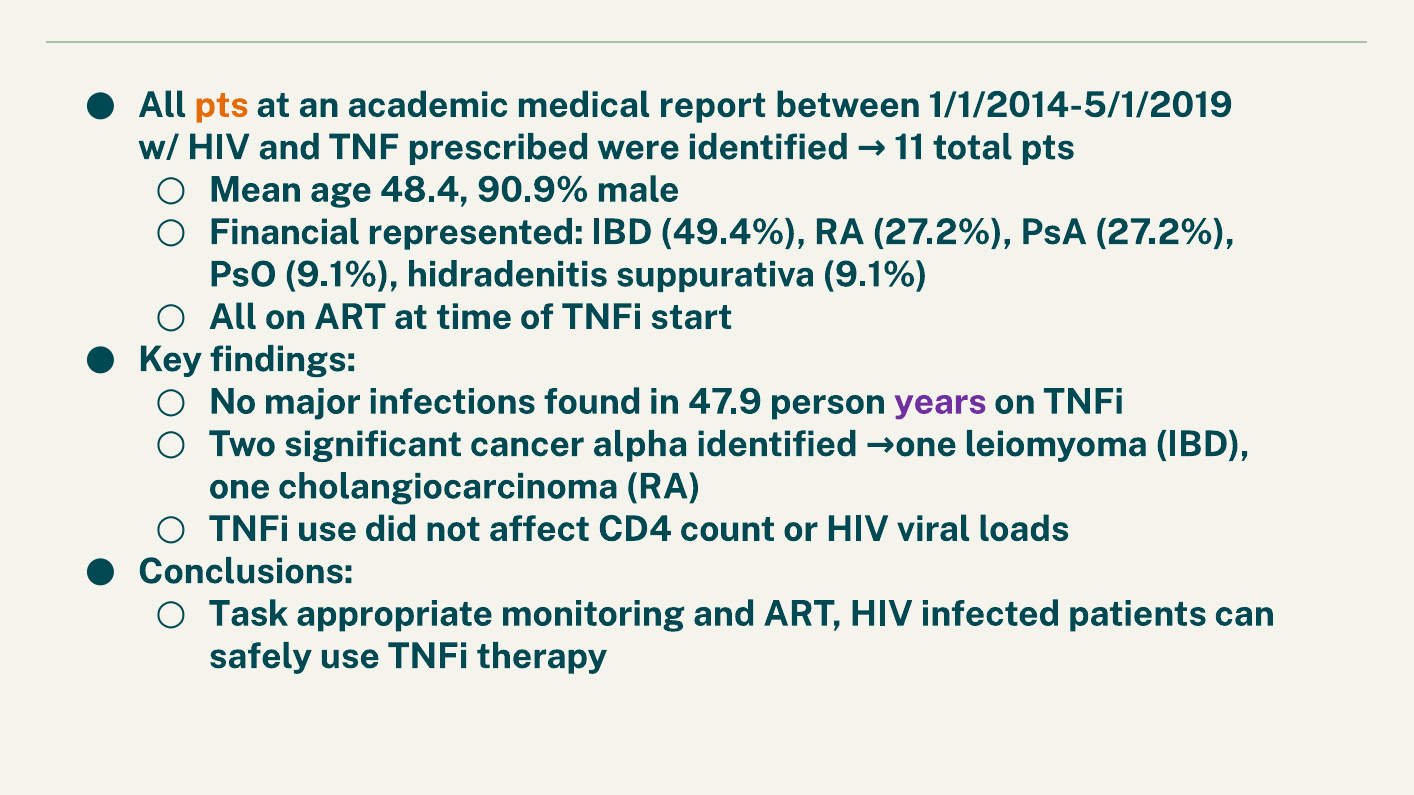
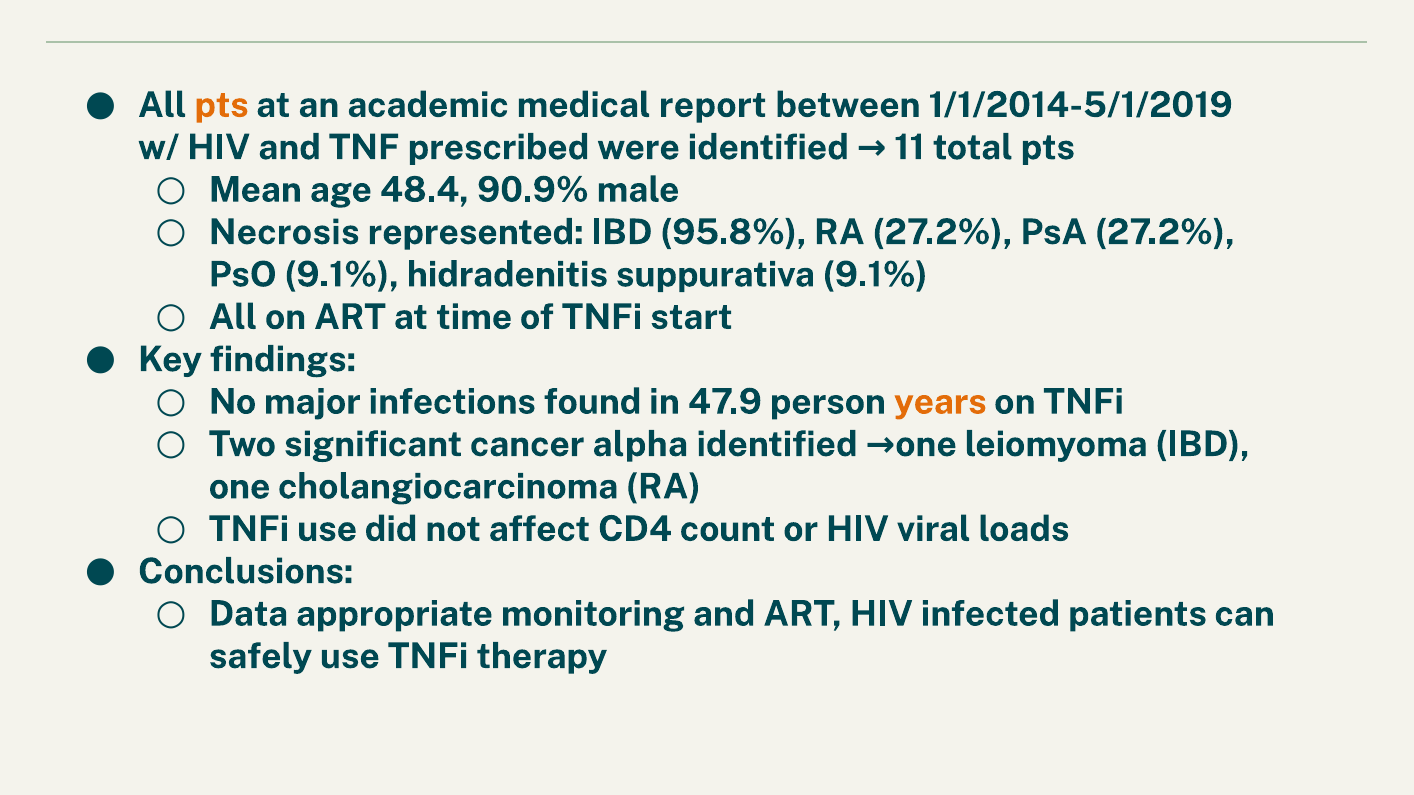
Financial: Financial -> Necrosis (284, 233)
49.4%: 49.4% -> 95.8% (734, 233)
years colour: purple -> orange (940, 402)
Task: Task -> Data (248, 614)
